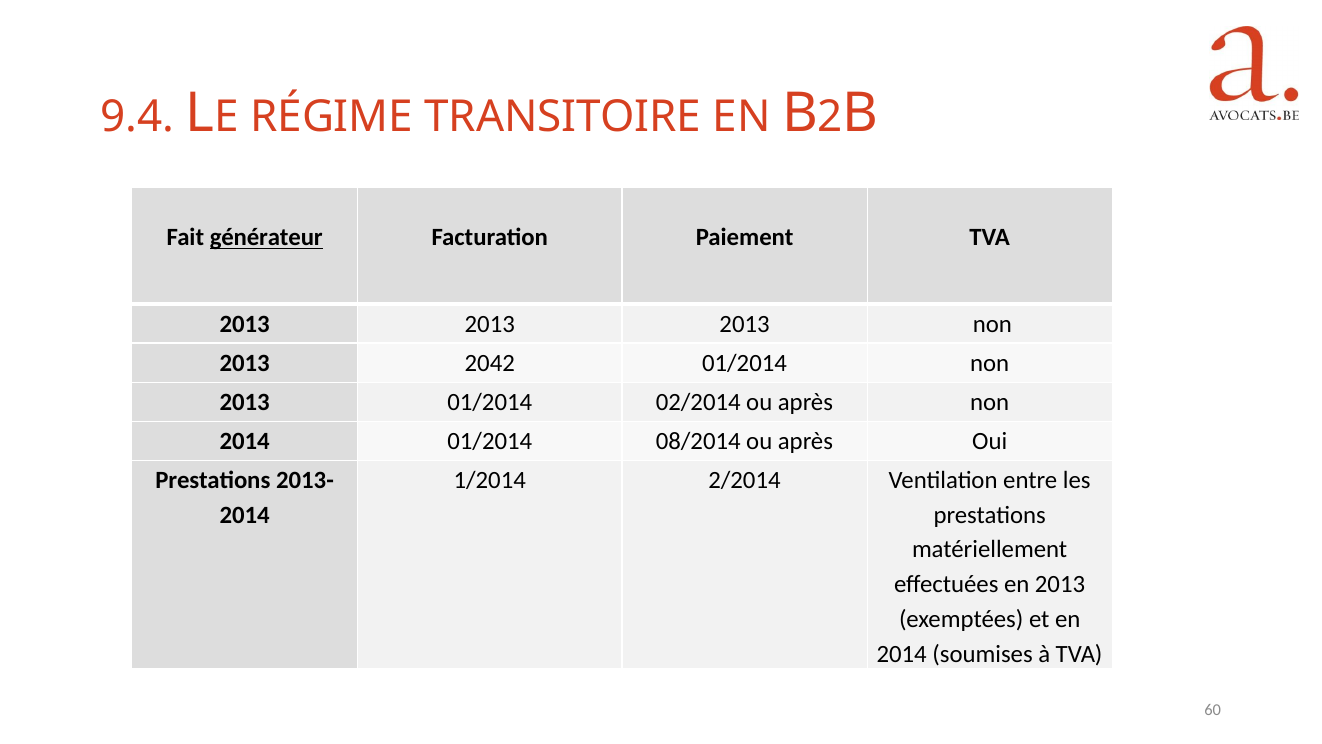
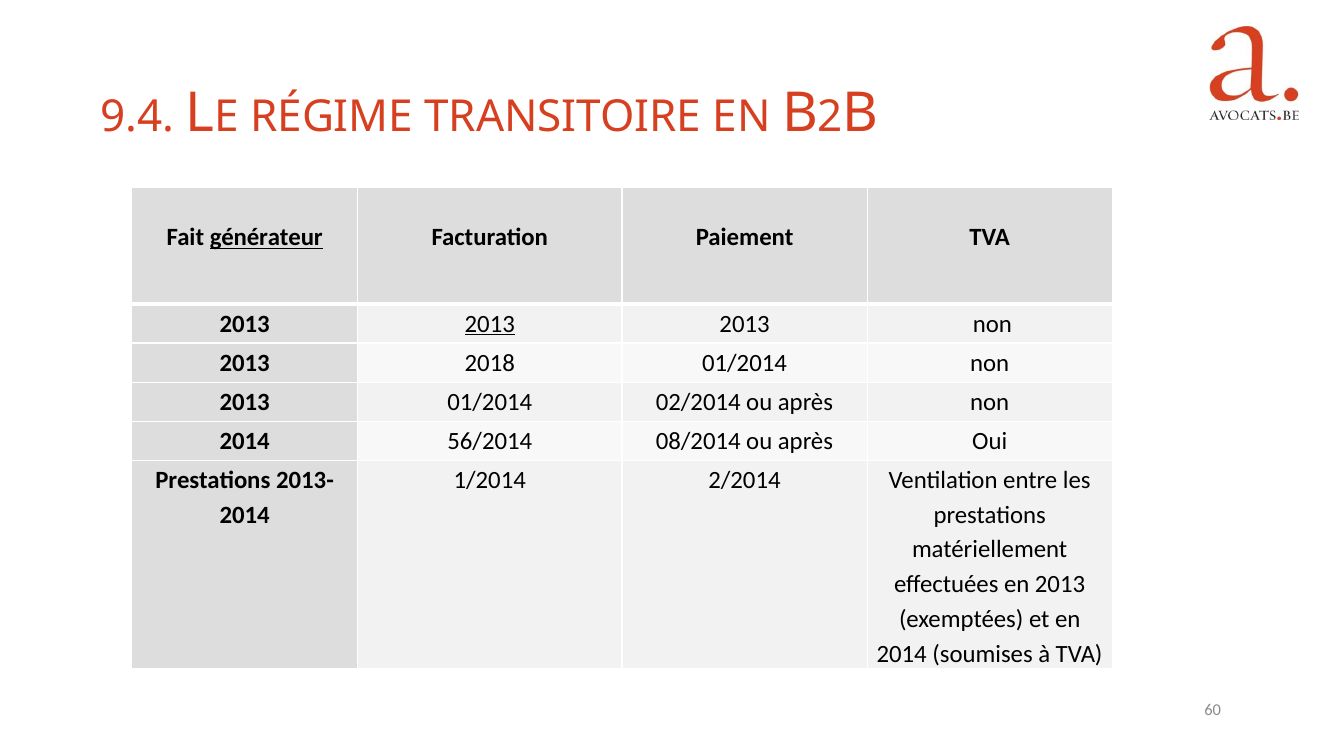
2013 underline: none -> present (490, 324)
2042: 2042 -> 2018 (490, 363)
2014 01/2014: 01/2014 -> 56/2014 (490, 441)
